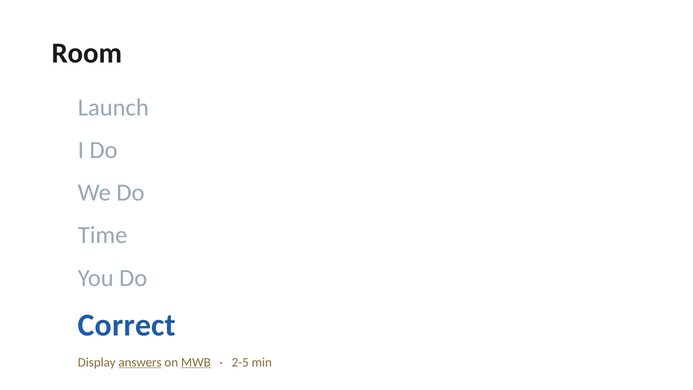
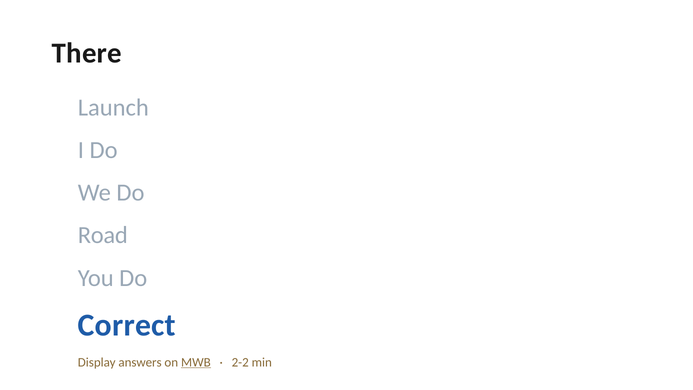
Room: Room -> There (87, 53)
Time: Time -> Road (103, 235)
answers underline: present -> none (140, 362)
2-5: 2-5 -> 2-2 (240, 362)
